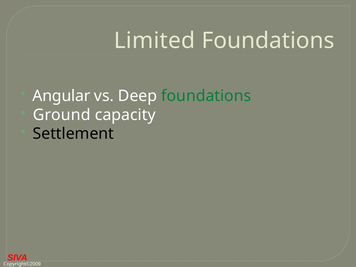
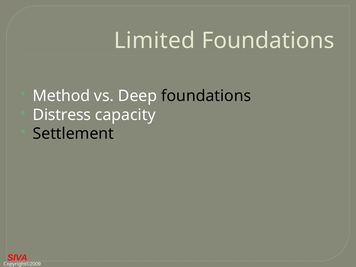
Angular: Angular -> Method (61, 96)
foundations colour: green -> black (206, 96)
Ground: Ground -> Distress (62, 115)
